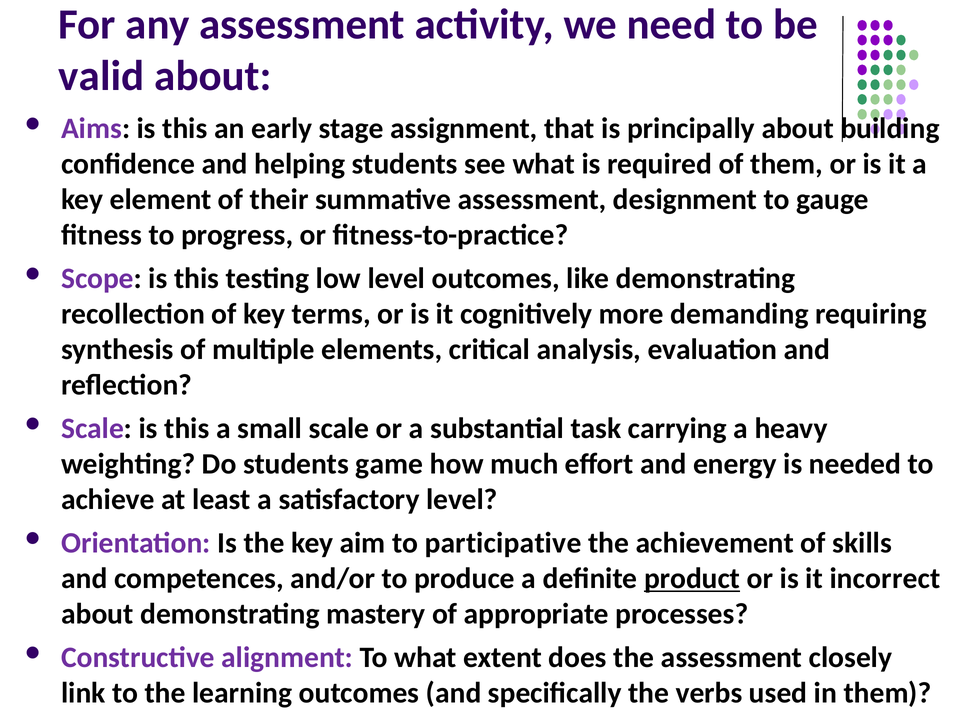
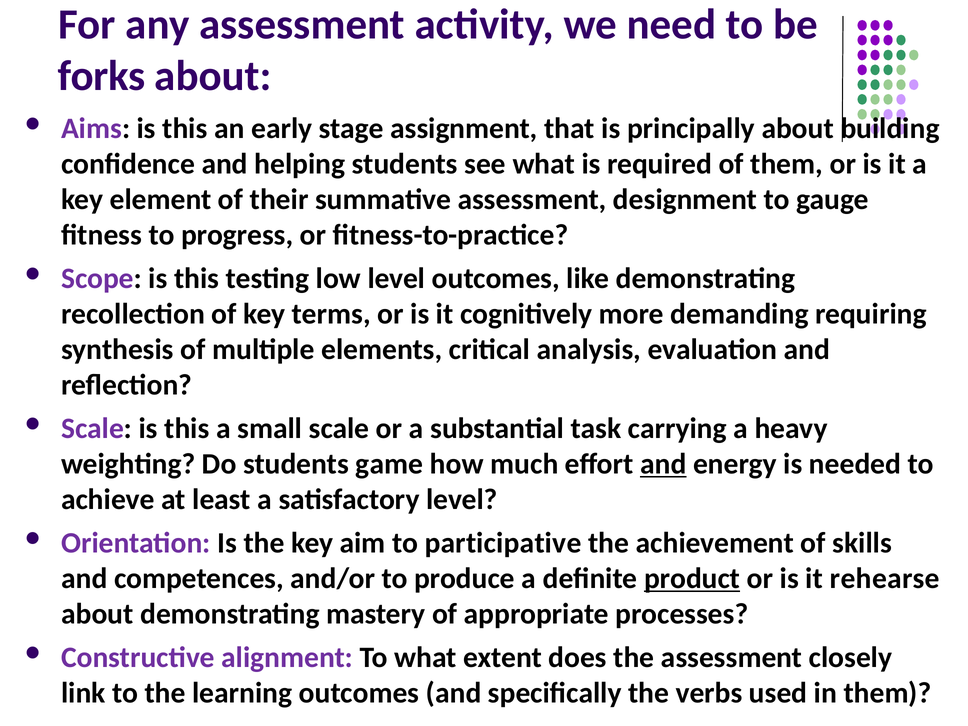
valid: valid -> forks (102, 76)
and underline: none -> present (663, 464)
incorrect: incorrect -> rehearse (885, 578)
